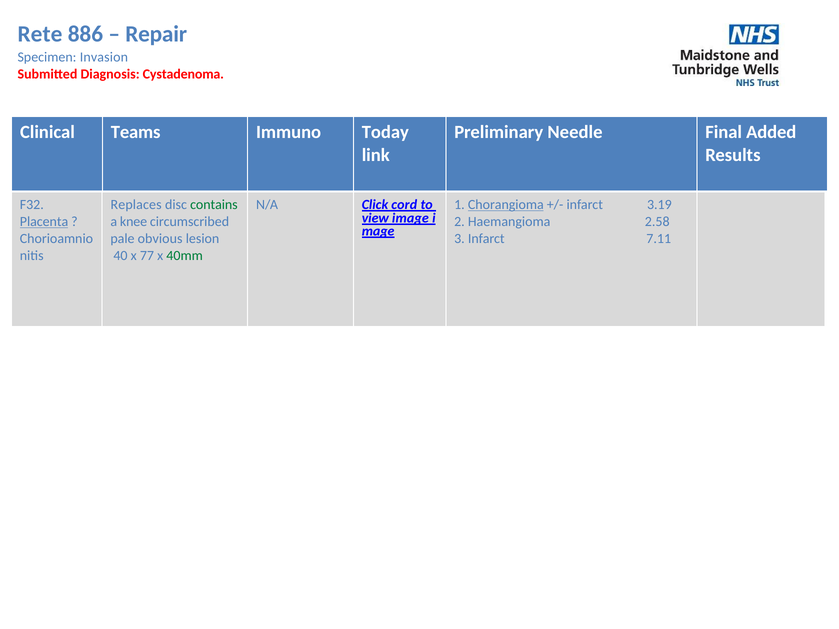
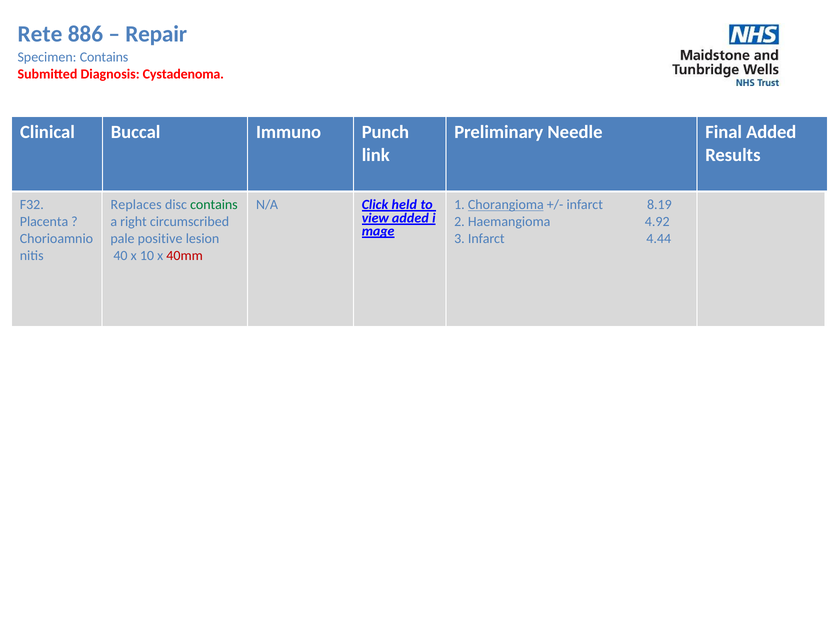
Specimen Invasion: Invasion -> Contains (104, 57)
Teams: Teams -> Buccal (136, 132)
Today: Today -> Punch (385, 132)
cord: cord -> held (404, 205)
3.19: 3.19 -> 8.19 (659, 205)
view image: image -> added (410, 218)
Placenta underline: present -> none (44, 222)
knee: knee -> right (133, 222)
2.58: 2.58 -> 4.92 (657, 222)
obvious: obvious -> positive (160, 239)
7.11: 7.11 -> 4.44 (659, 239)
77: 77 -> 10 (147, 256)
40mm colour: green -> red (185, 256)
